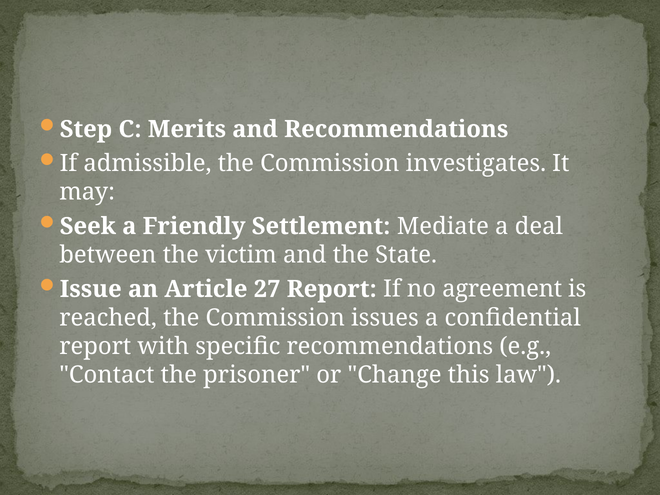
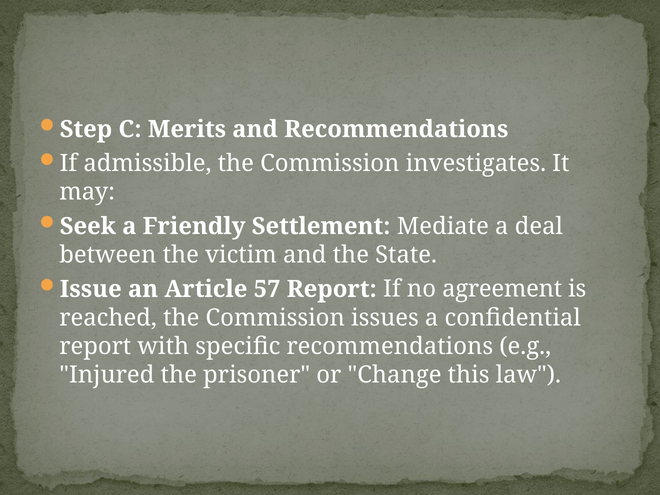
27: 27 -> 57 (267, 289)
Contact: Contact -> Injured (107, 375)
